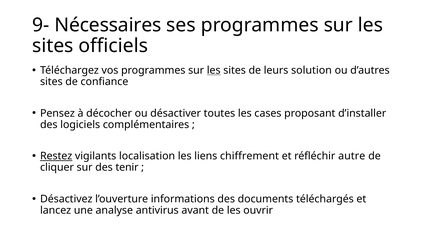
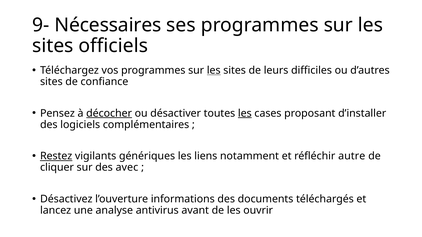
solution: solution -> difficiles (312, 70)
décocher underline: none -> present (109, 113)
les underline: none -> present (245, 113)
localisation: localisation -> génériques (147, 156)
chiffrement: chiffrement -> notamment (249, 156)
tenir: tenir -> avec (127, 168)
